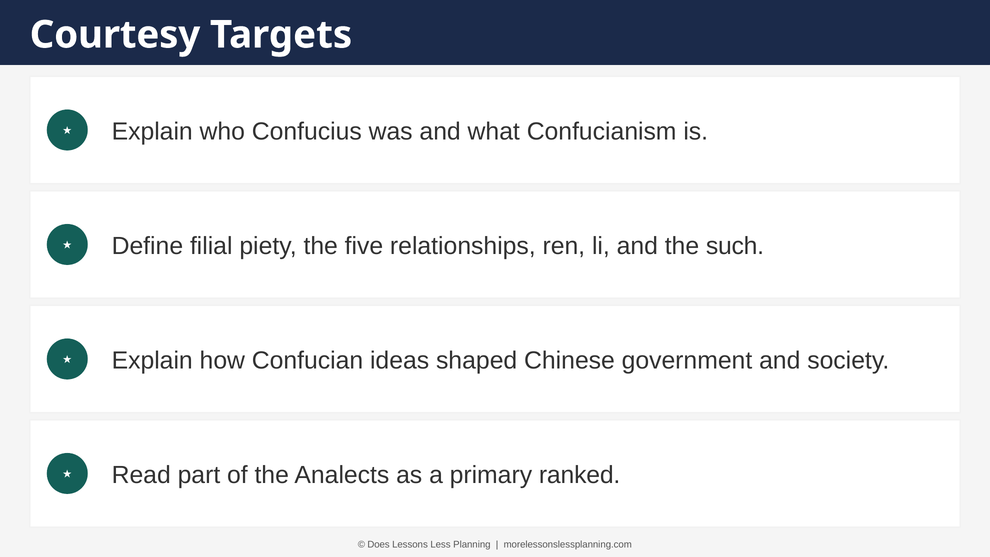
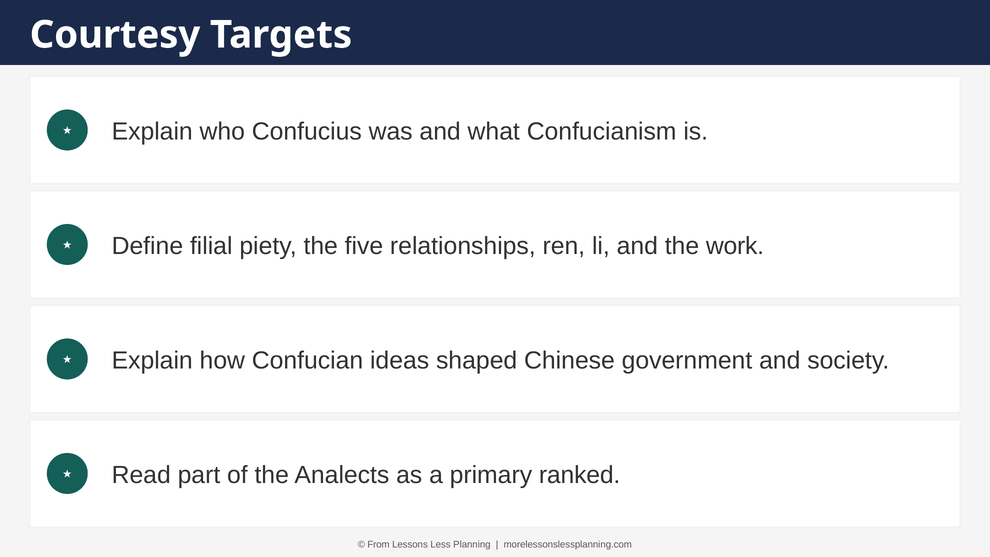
such: such -> work (735, 246)
Does: Does -> From (379, 545)
